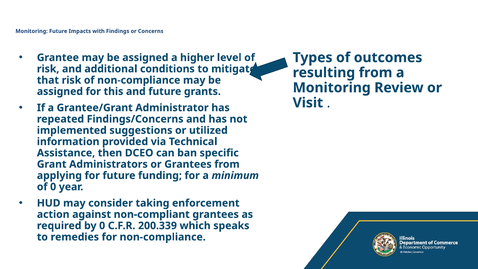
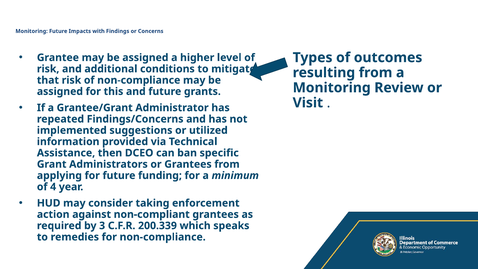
of 0: 0 -> 4 (53, 187)
by 0: 0 -> 3 (102, 226)
